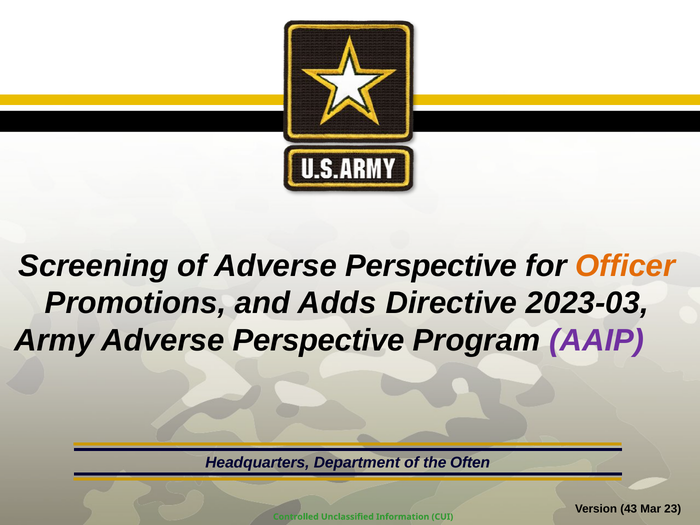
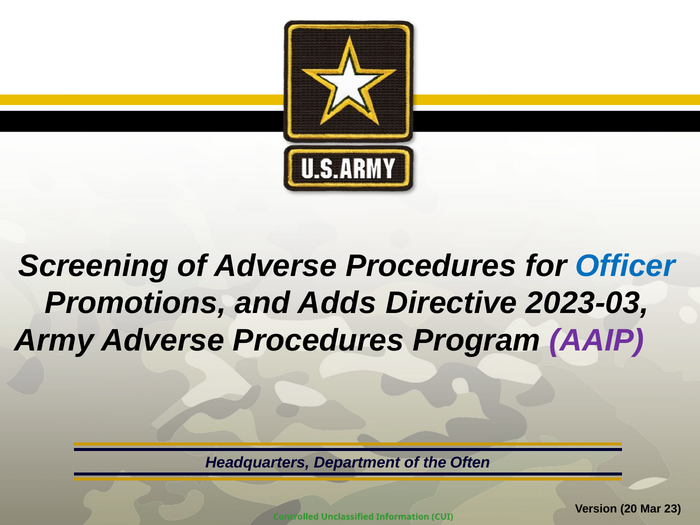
of Adverse Perspective: Perspective -> Procedures (431, 266)
Officer colour: orange -> blue (625, 266)
Army Adverse Perspective: Perspective -> Procedures (318, 340)
43: 43 -> 20 (629, 509)
